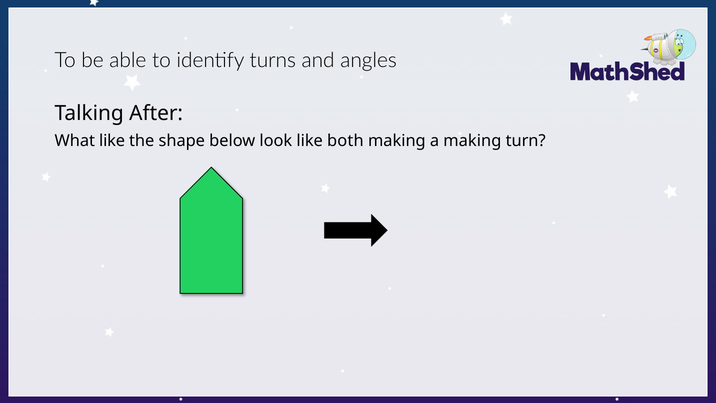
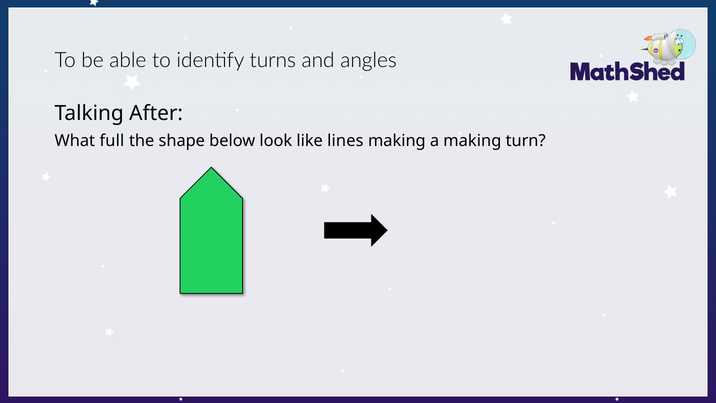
What like: like -> full (112, 141)
both: both -> lines (345, 141)
